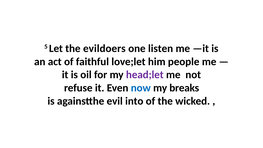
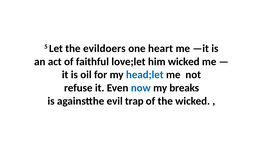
listen: listen -> heart (161, 48)
him people: people -> wicked (184, 62)
head;let colour: purple -> blue (145, 75)
into: into -> trap (134, 101)
